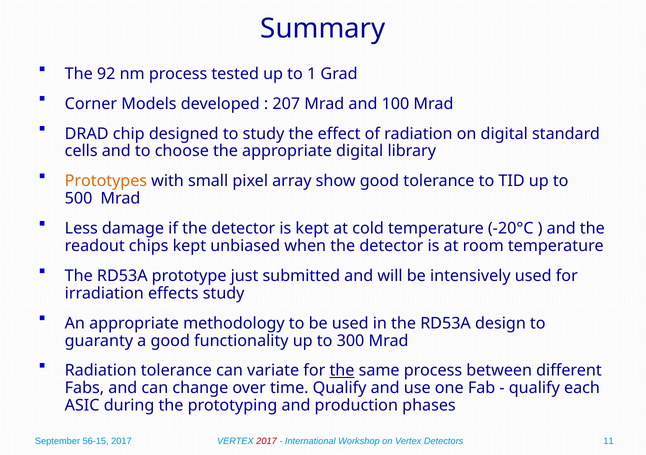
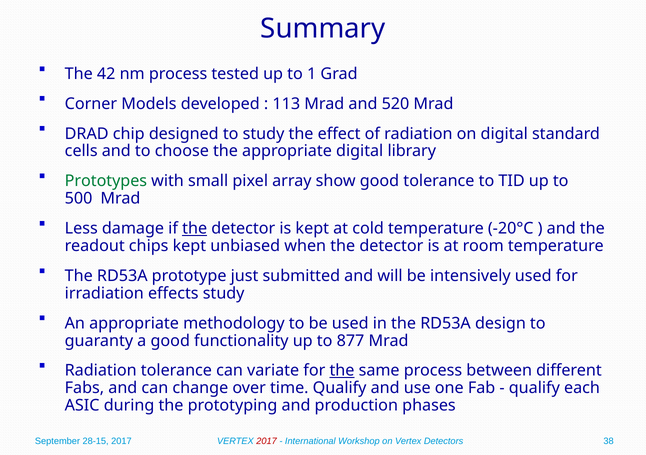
92: 92 -> 42 (106, 74)
207: 207 -> 113 (286, 104)
100: 100 -> 520 (395, 104)
Prototypes colour: orange -> green (106, 181)
the underline: none -> present (195, 228)
300: 300 -> 877 (351, 340)
56-15: 56-15 -> 28-15 (96, 441)
11: 11 -> 38 (609, 441)
